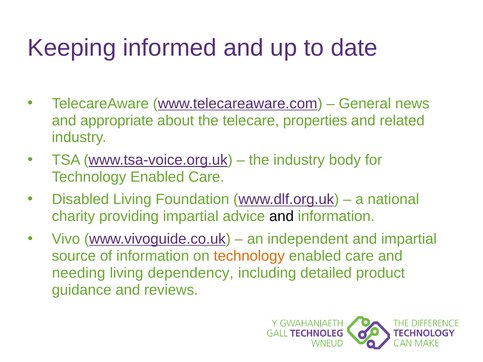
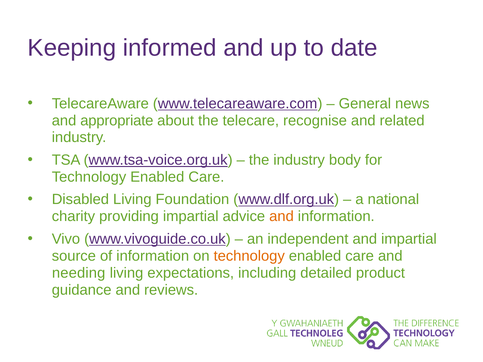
properties: properties -> recognise (315, 121)
and colour: black -> orange (282, 217)
dependency: dependency -> expectations (191, 273)
